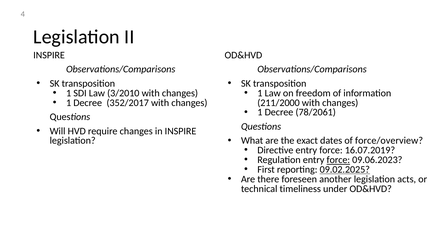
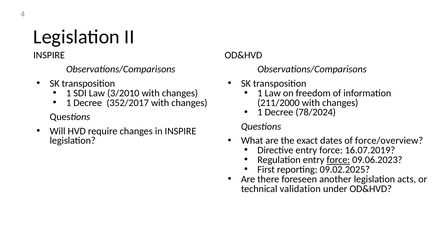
78/2061: 78/2061 -> 78/2024 (316, 112)
09.02.2025 underline: present -> none (345, 169)
timeliness: timeliness -> validation (300, 189)
